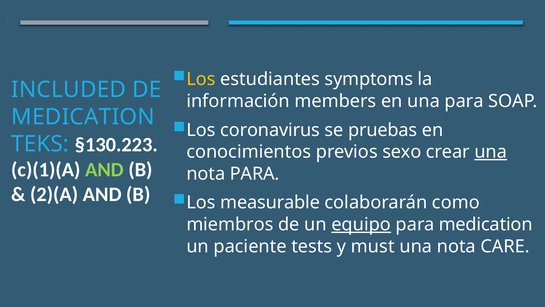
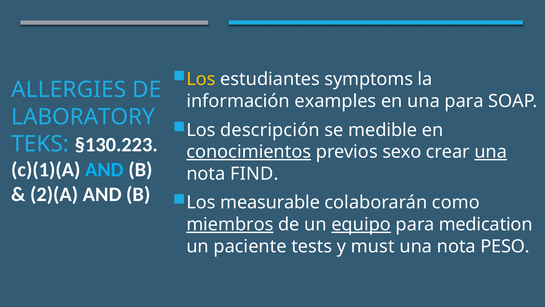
INCLUDED: INCLUDED -> ALLERGIES (69, 89)
members: members -> examples (335, 101)
MEDICATION: MEDICATION -> LABORATORY (83, 117)
coronavirus: coronavirus -> descripción (270, 130)
pruebas: pruebas -> medible (383, 130)
conocimientos underline: none -> present (249, 152)
AND colour: light green -> light blue (104, 170)
nota PARA: PARA -> FIND (254, 173)
miembros underline: none -> present (230, 224)
CARE: CARE -> PESO (505, 246)
